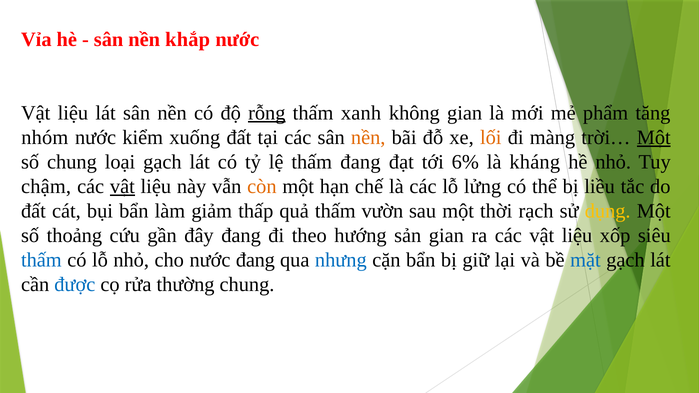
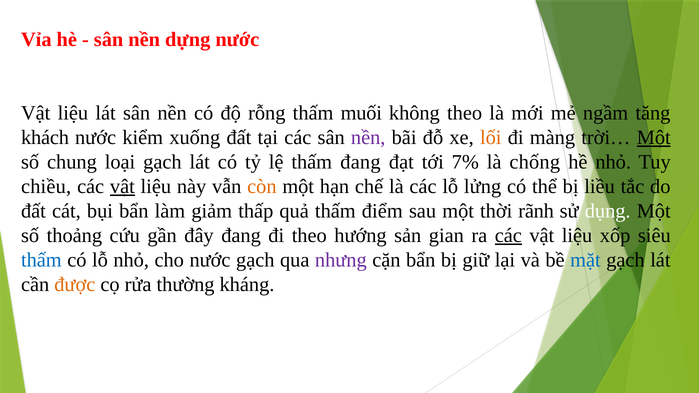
khắp: khắp -> dựng (188, 40)
rỗng underline: present -> none (267, 113)
xanh: xanh -> muối (361, 113)
không gian: gian -> theo (465, 113)
phẩm: phẩm -> ngầm (606, 113)
nhóm: nhóm -> khách (45, 138)
nền colour: orange -> purple (368, 138)
6%: 6% -> 7% (465, 162)
kháng: kháng -> chống (535, 162)
chậm: chậm -> chiều (46, 187)
vườn: vườn -> điểm (382, 211)
rạch: rạch -> rãnh (536, 211)
dụng colour: yellow -> white (608, 211)
các underline: none -> present (508, 236)
nước đang: đang -> gạch (255, 260)
nhưng colour: blue -> purple (341, 260)
được colour: blue -> orange (75, 284)
thường chung: chung -> kháng (247, 284)
